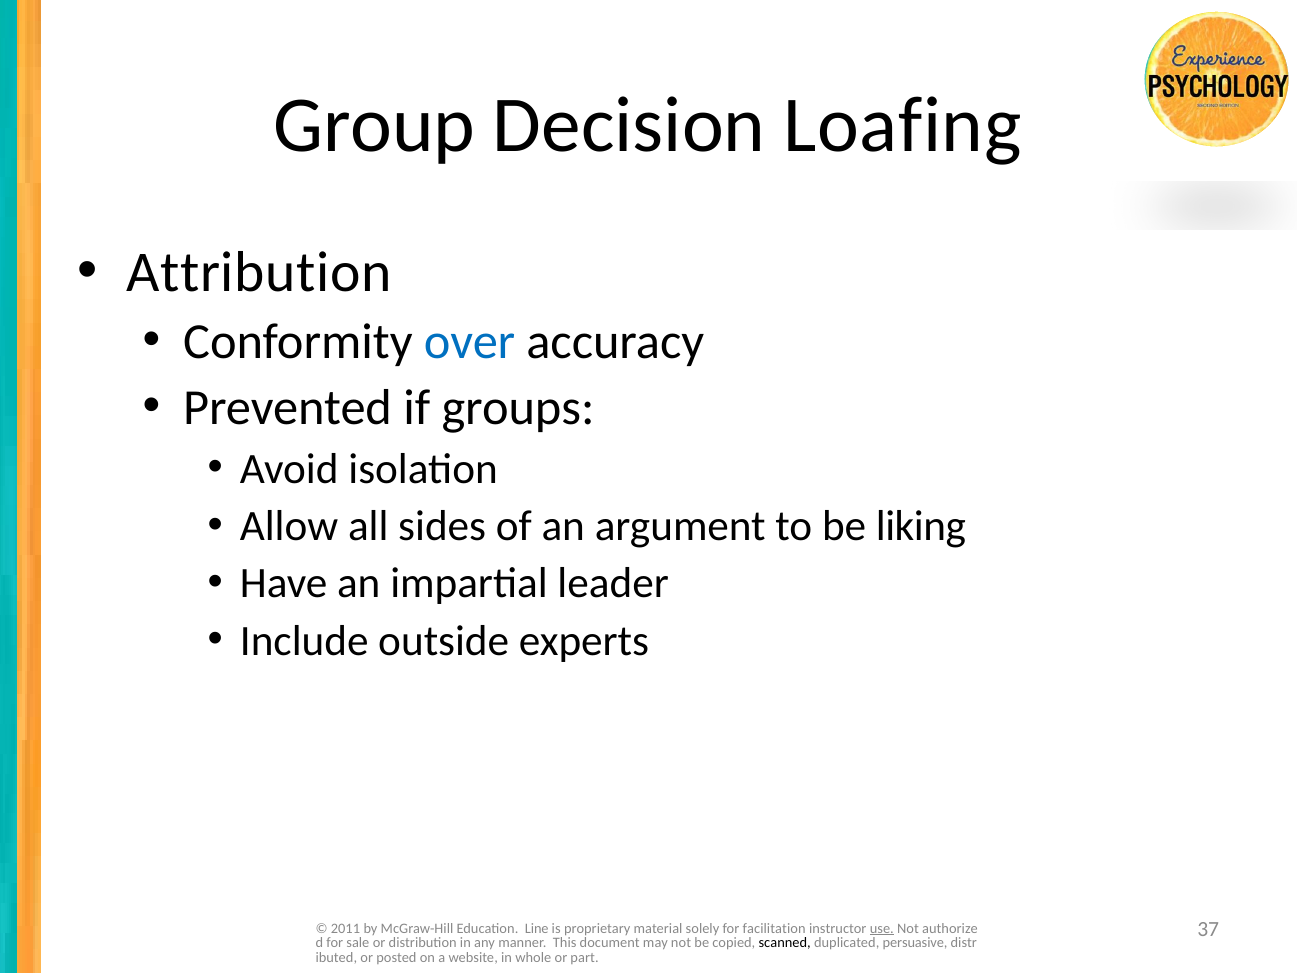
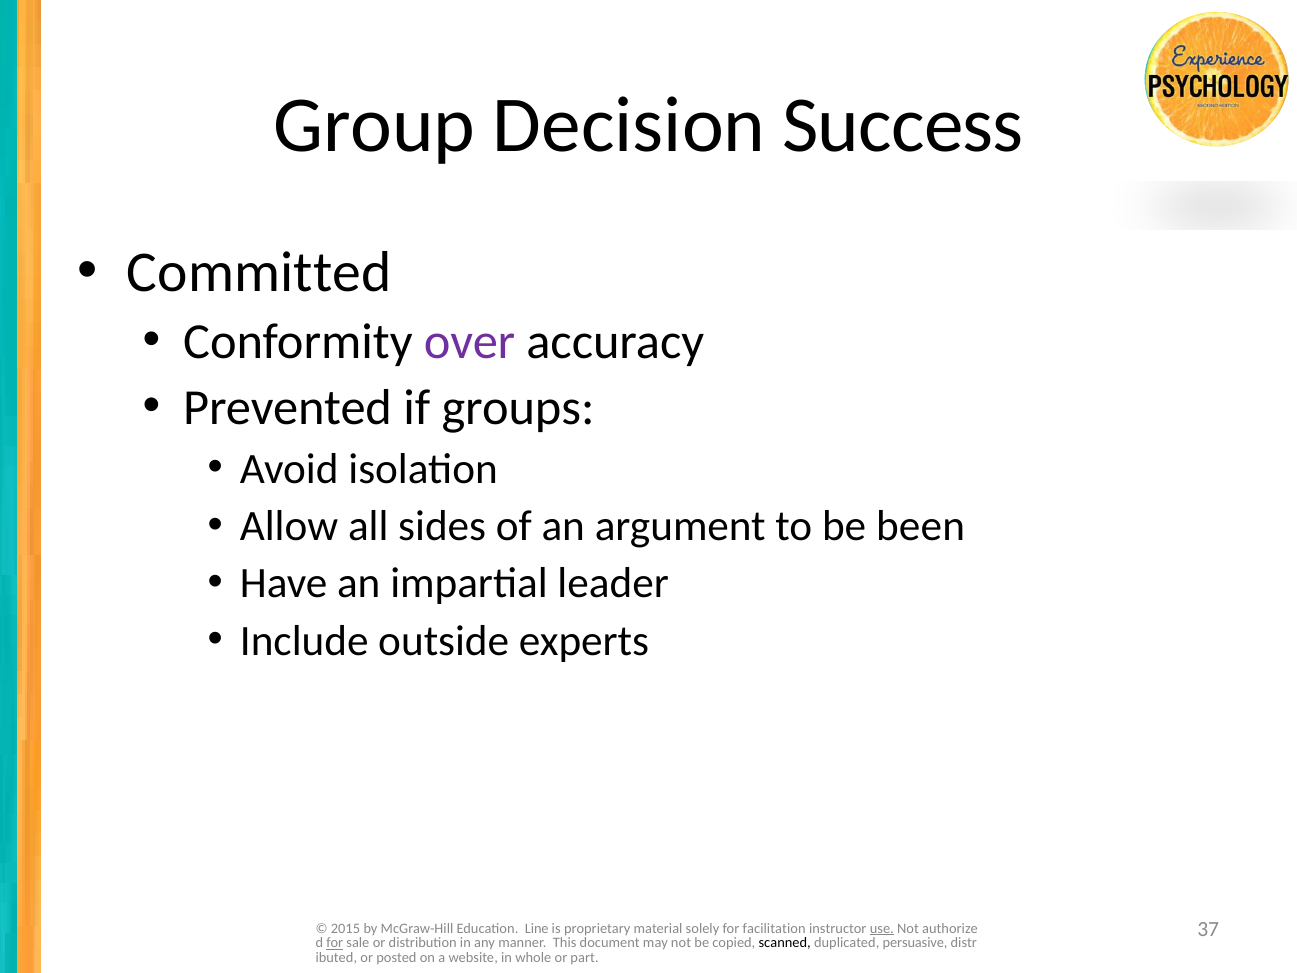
Loafing: Loafing -> Success (903, 126)
Attribution: Attribution -> Committed (259, 272)
over colour: blue -> purple (470, 342)
liking: liking -> been (921, 526)
2011: 2011 -> 2015 (346, 928)
for underline: none -> present (335, 943)
